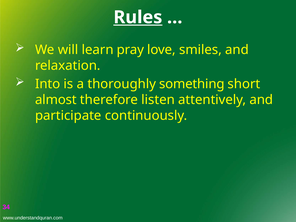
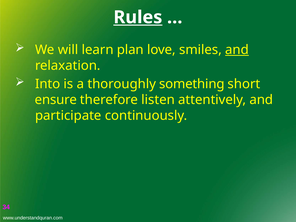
pray: pray -> plan (130, 50)
and underline: none -> present (237, 50)
almost: almost -> ensure (56, 100)
